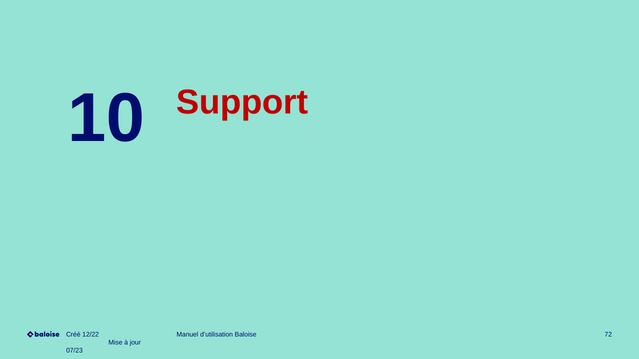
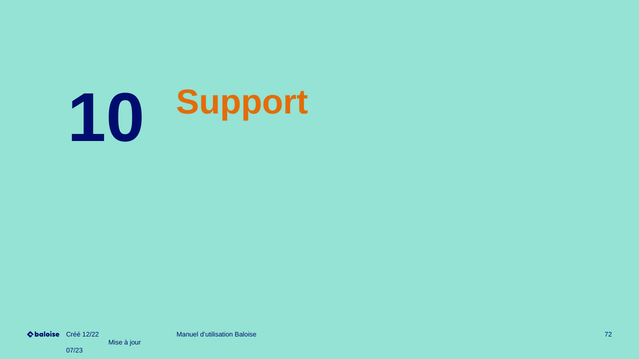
Support colour: red -> orange (242, 103)
